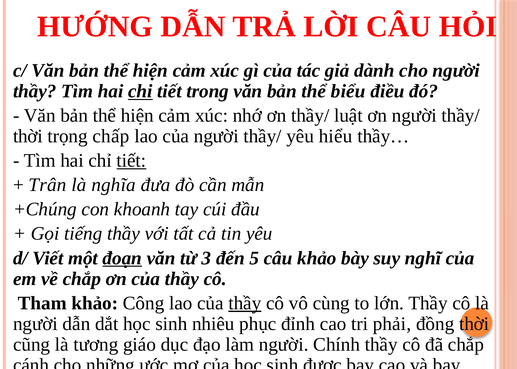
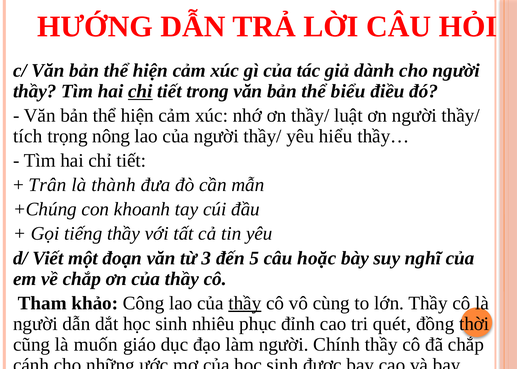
thời: thời -> tích (28, 136)
chấp: chấp -> nông (111, 136)
tiết underline: present -> none (131, 161)
nghĩa: nghĩa -> thành (114, 185)
đoạn underline: present -> none (122, 258)
câu khảo: khảo -> hoặc (317, 258)
phải: phải -> quét (392, 324)
tương: tương -> muốn (96, 345)
